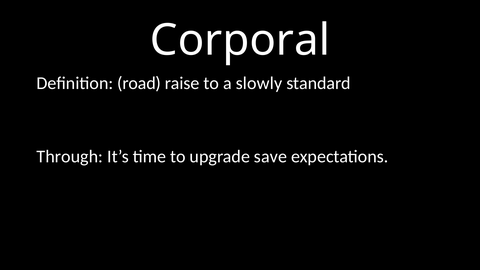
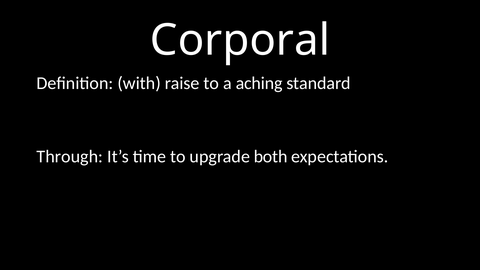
road: road -> with (139, 83)
slowly: slowly -> aching (259, 83)
save: save -> both (271, 157)
